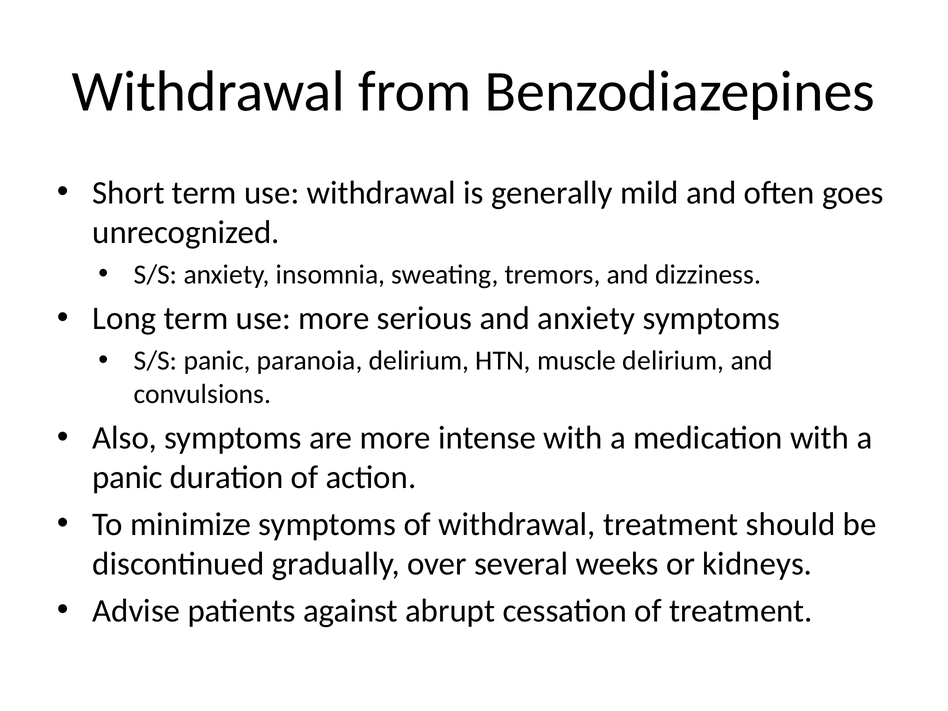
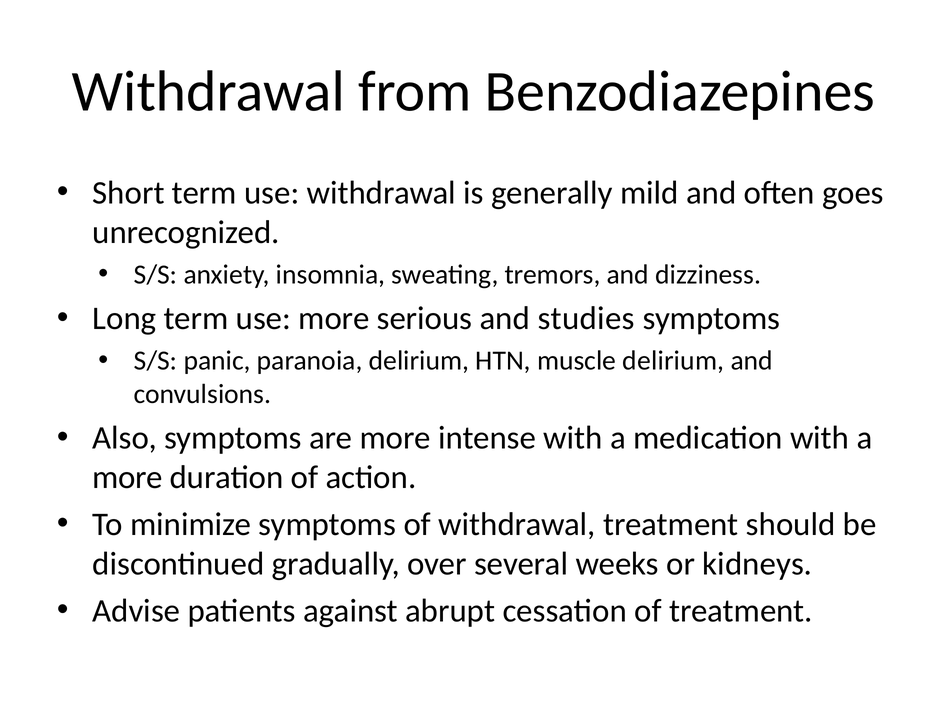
and anxiety: anxiety -> studies (586, 319)
panic: panic -> more (127, 478)
